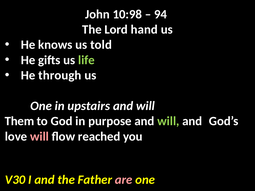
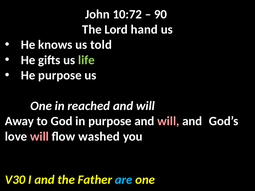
10:98: 10:98 -> 10:72 (127, 14)
94: 94 -> 90 (161, 14)
He through: through -> purpose (60, 75)
upstairs: upstairs -> reached (89, 106)
Them: Them -> Away (19, 121)
will colour: light green -> pink (168, 121)
reached: reached -> washed (99, 137)
are colour: pink -> light blue (124, 180)
